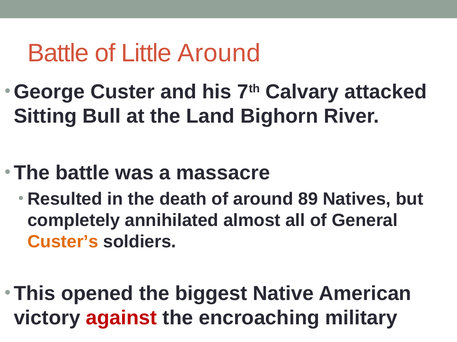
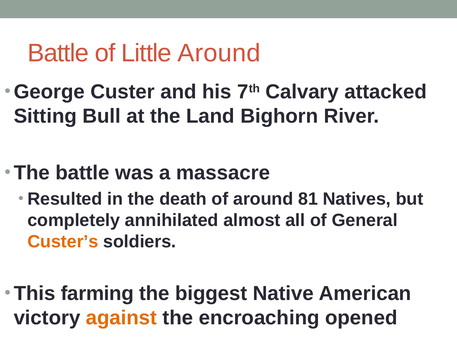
89: 89 -> 81 (308, 200)
opened: opened -> farming (97, 294)
against colour: red -> orange (121, 319)
military: military -> opened (361, 319)
